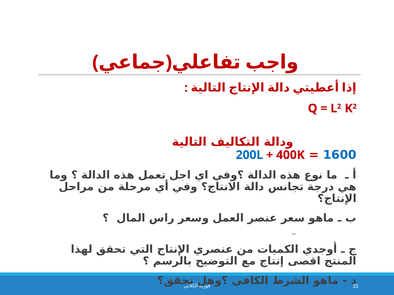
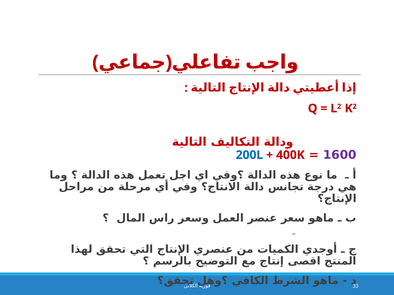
1600 colour: blue -> purple (340, 155)
